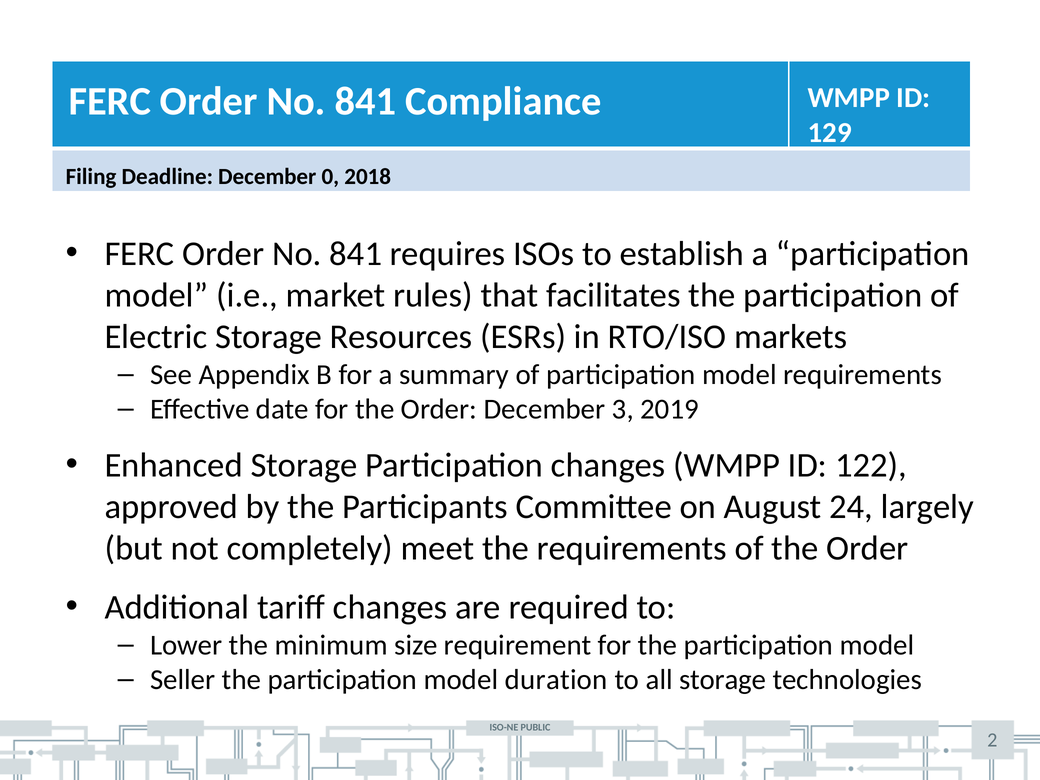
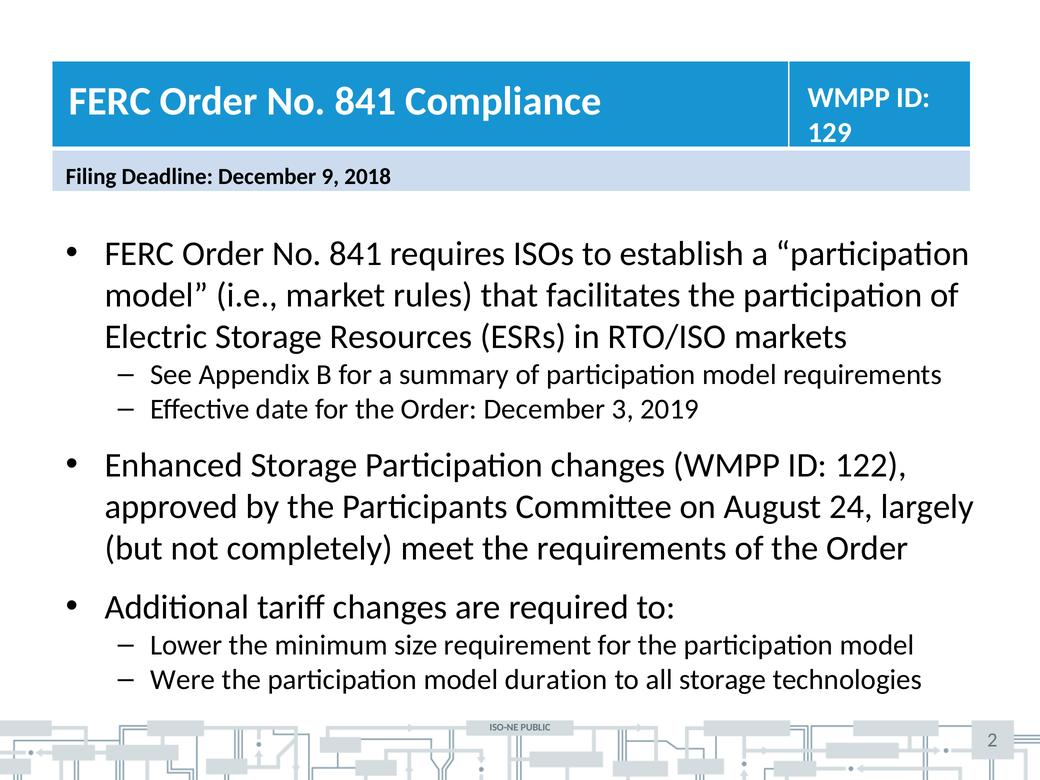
0: 0 -> 9 (330, 177)
Seller: Seller -> Were (183, 680)
